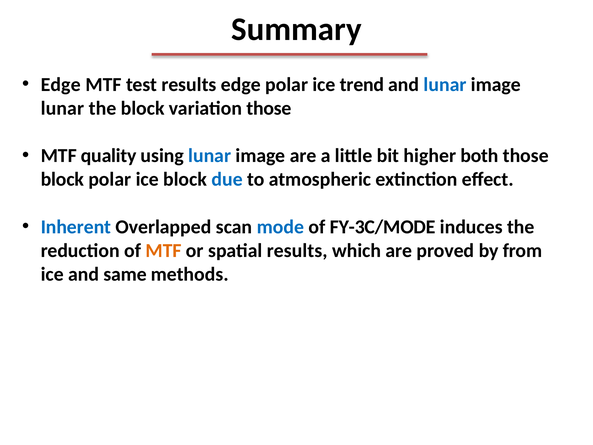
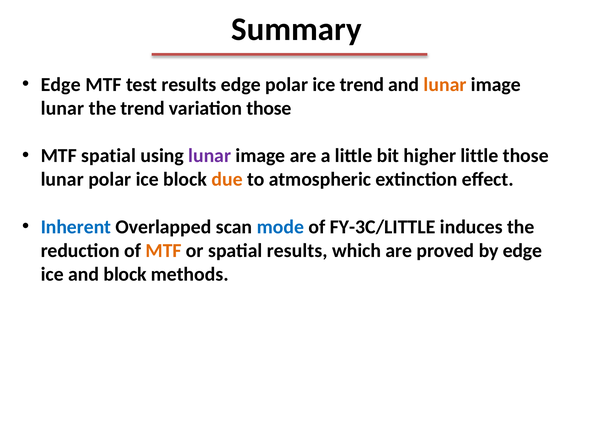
lunar colour: blue -> orange (445, 84)
the block: block -> trend (143, 108)
MTF quality: quality -> spatial (109, 156)
lunar colour: blue -> purple (210, 156)
higher both: both -> little (479, 156)
block: block -> lunar (62, 179)
due colour: blue -> orange (227, 179)
FY-3C/MODE: FY-3C/MODE -> FY-3C/LITTLE (383, 227)
by from: from -> edge (522, 250)
and same: same -> block (125, 274)
